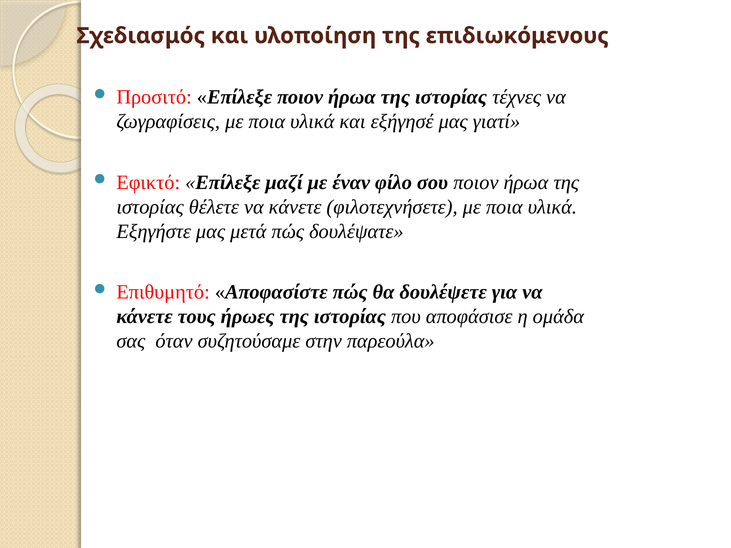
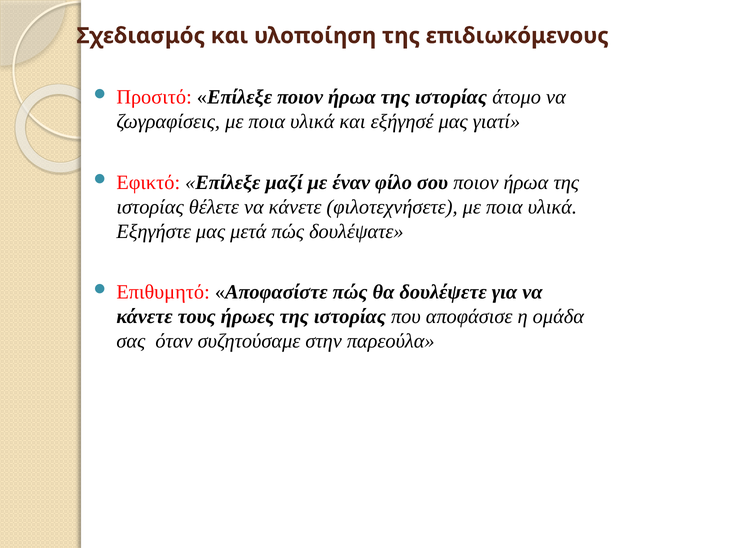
τέχνες: τέχνες -> άτομο (517, 97)
